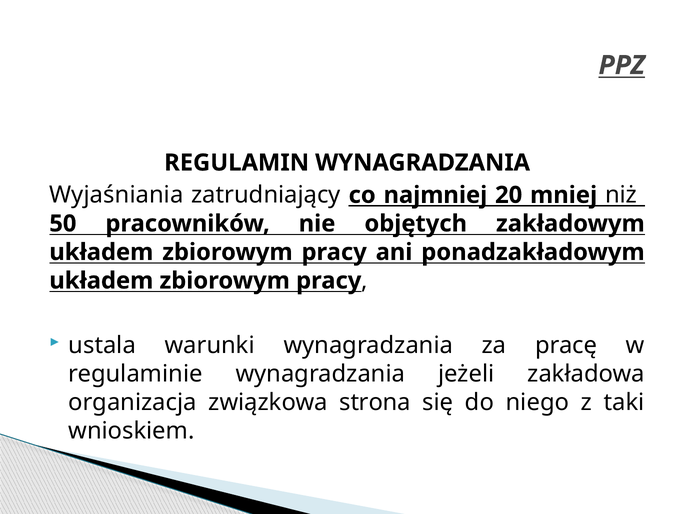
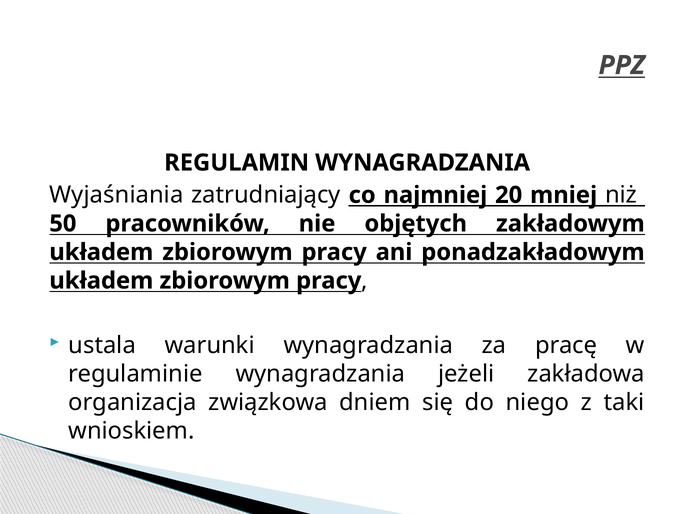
strona: strona -> dniem (375, 403)
